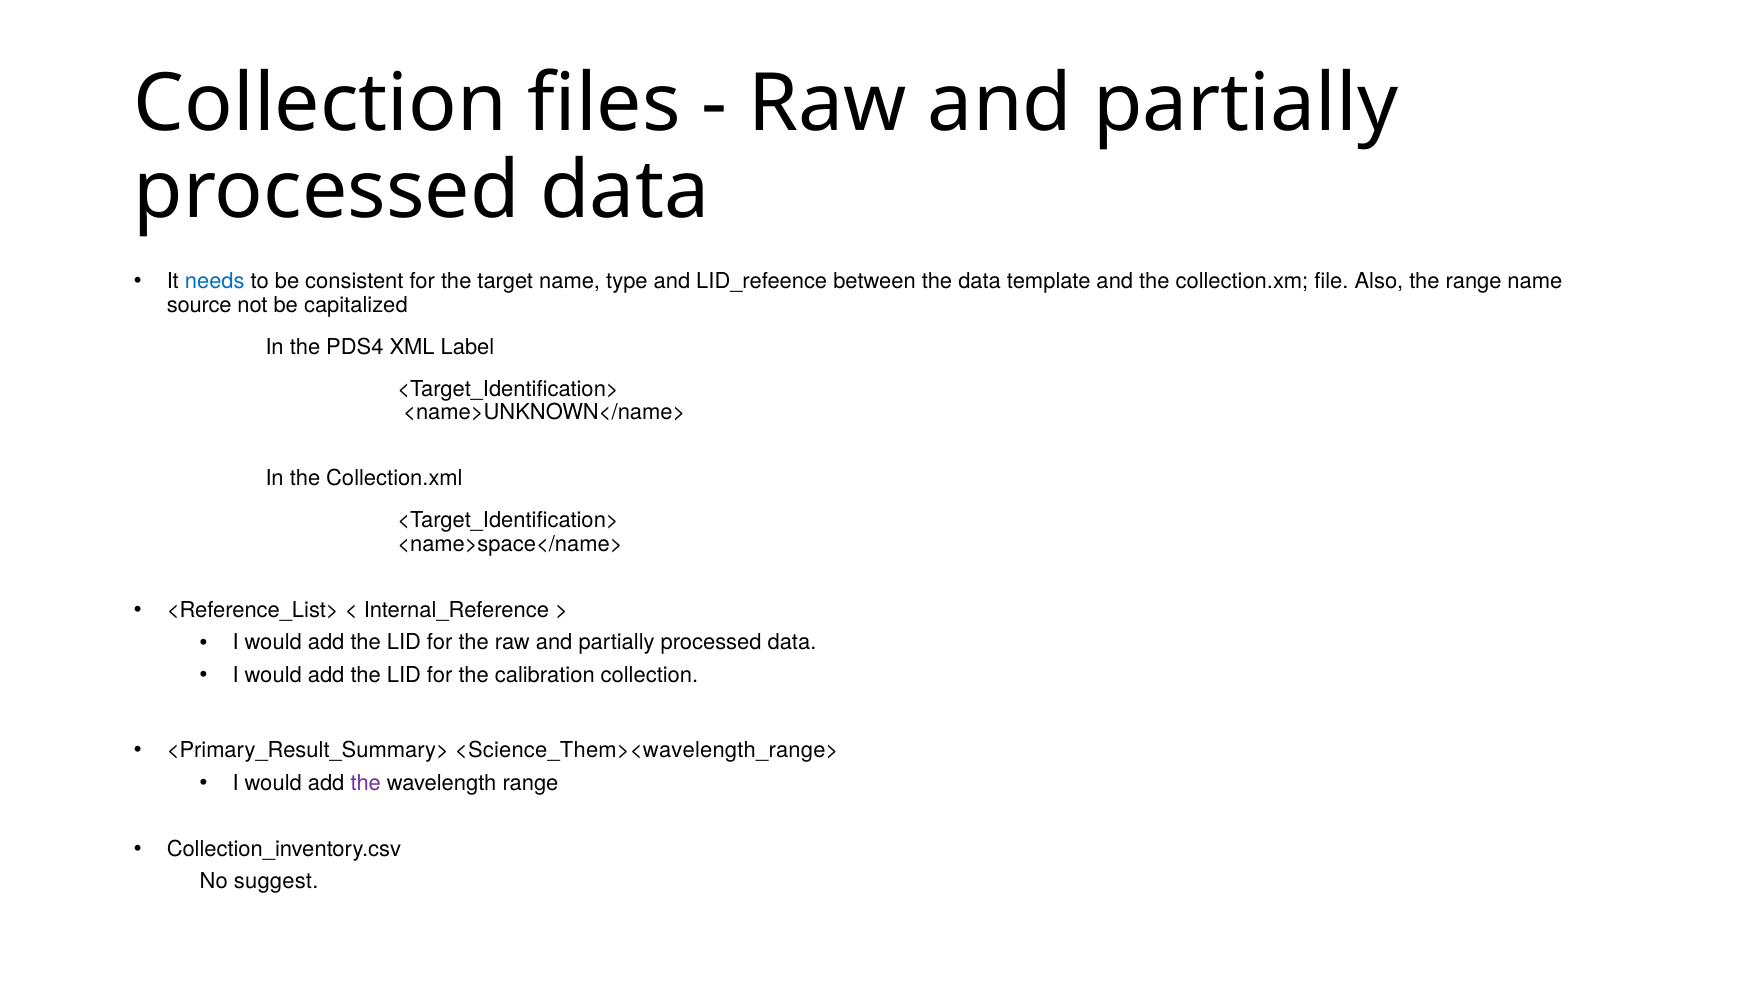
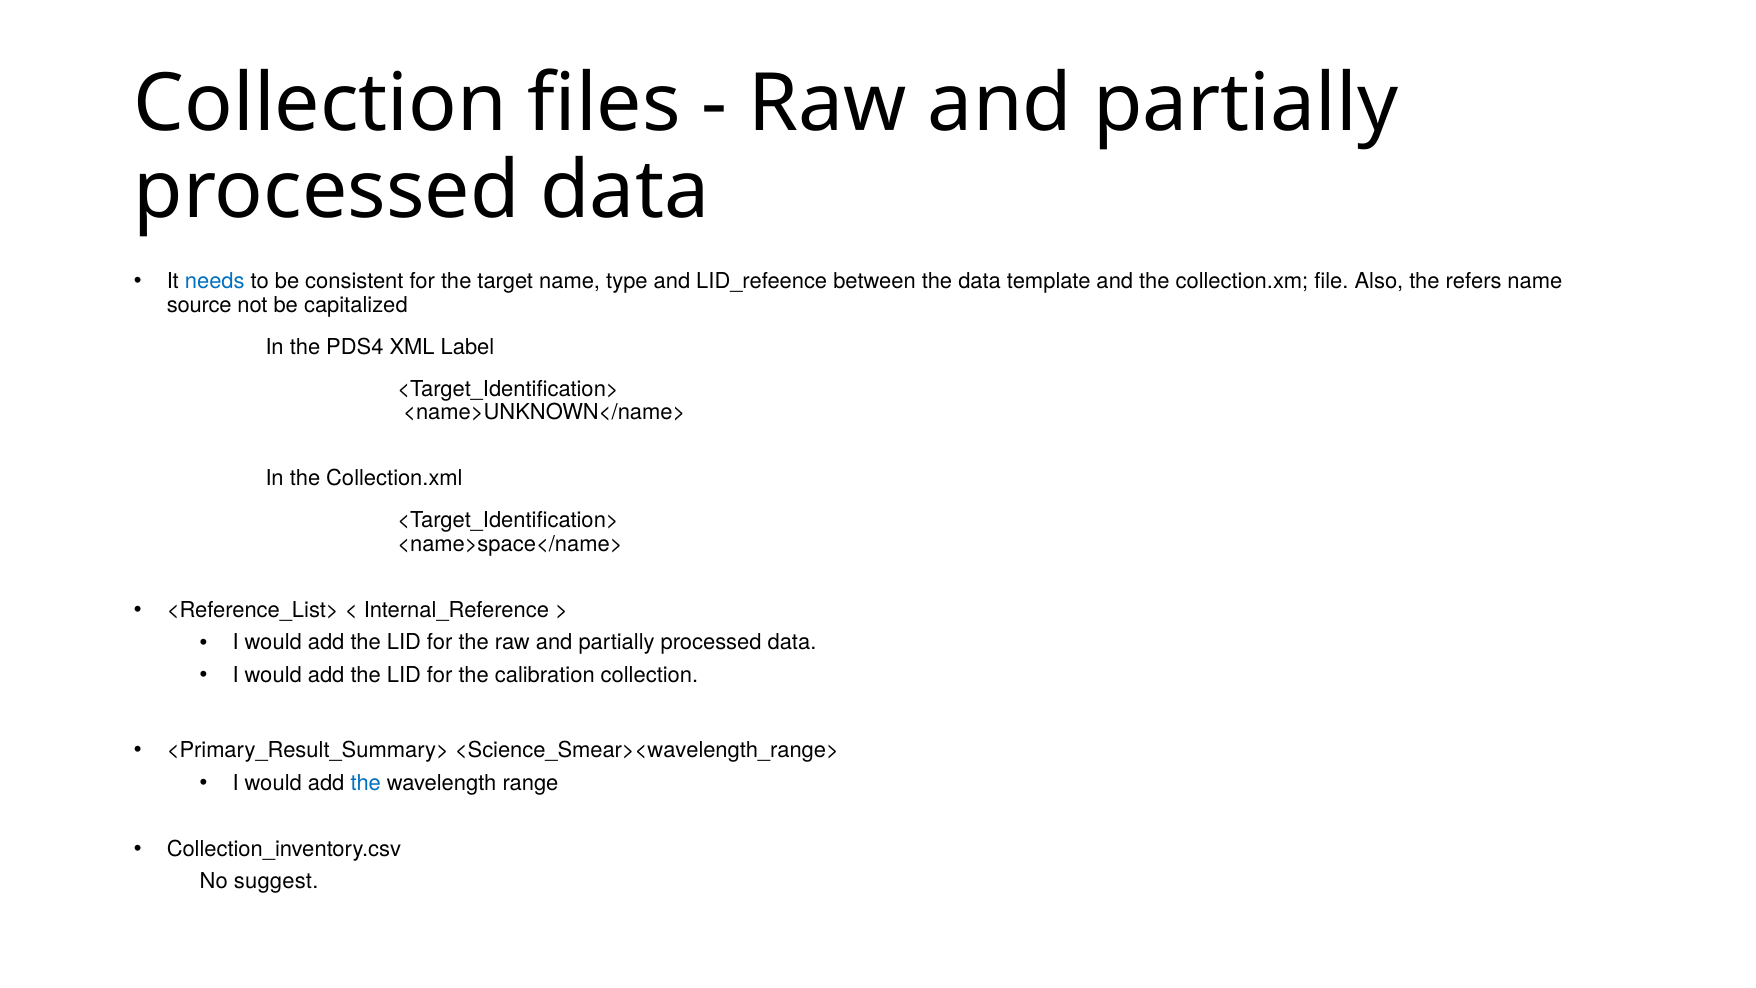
the range: range -> refers (1474, 281)
<Science_Them><wavelength_range>: <Science_Them><wavelength_range> -> <Science_Smear><wavelength_range> (647, 750)
the colour: purple -> blue (366, 783)
